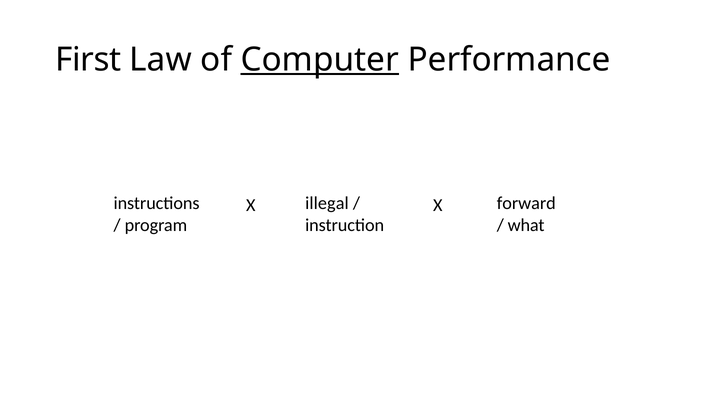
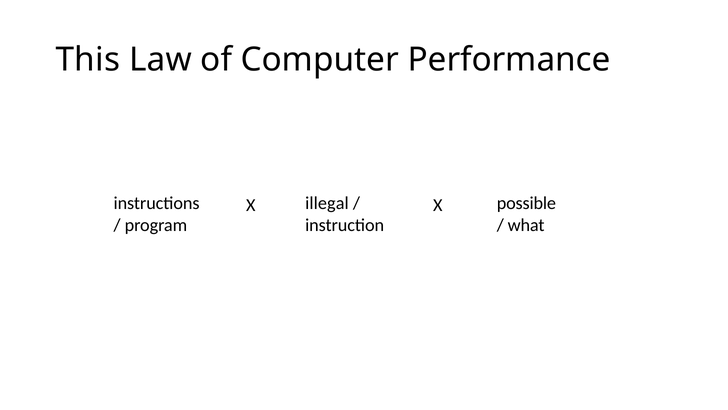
First: First -> This (88, 60)
Computer underline: present -> none (320, 60)
forward: forward -> possible (526, 203)
